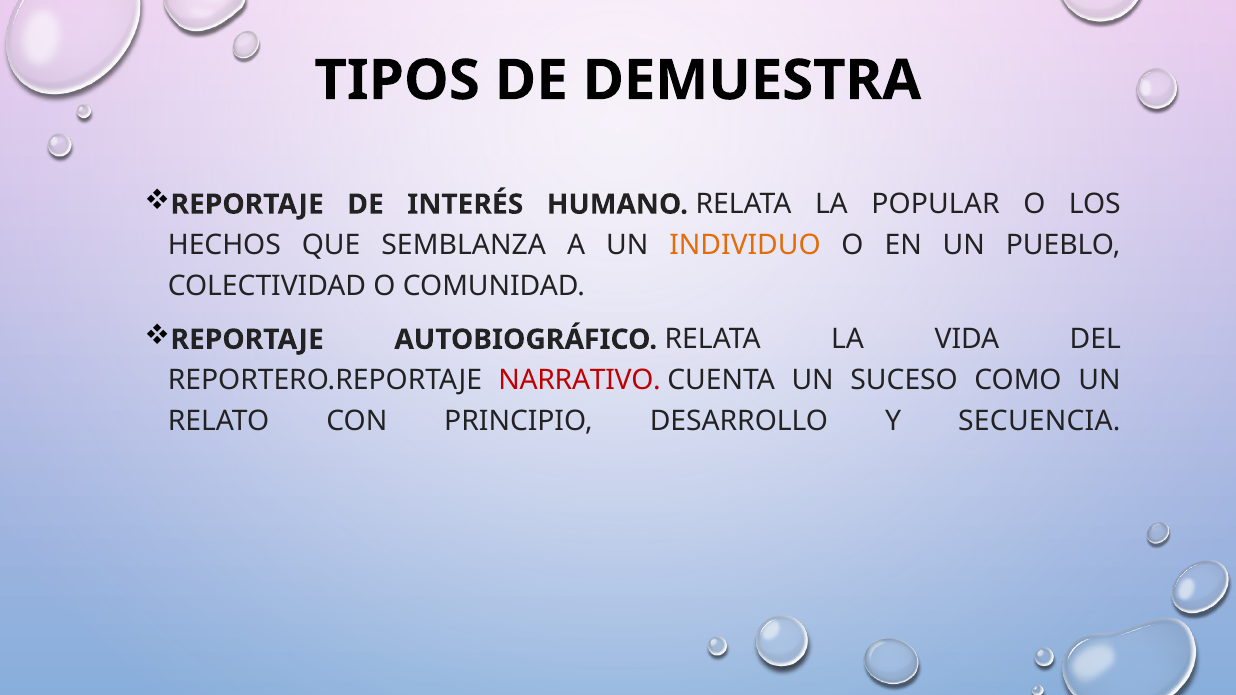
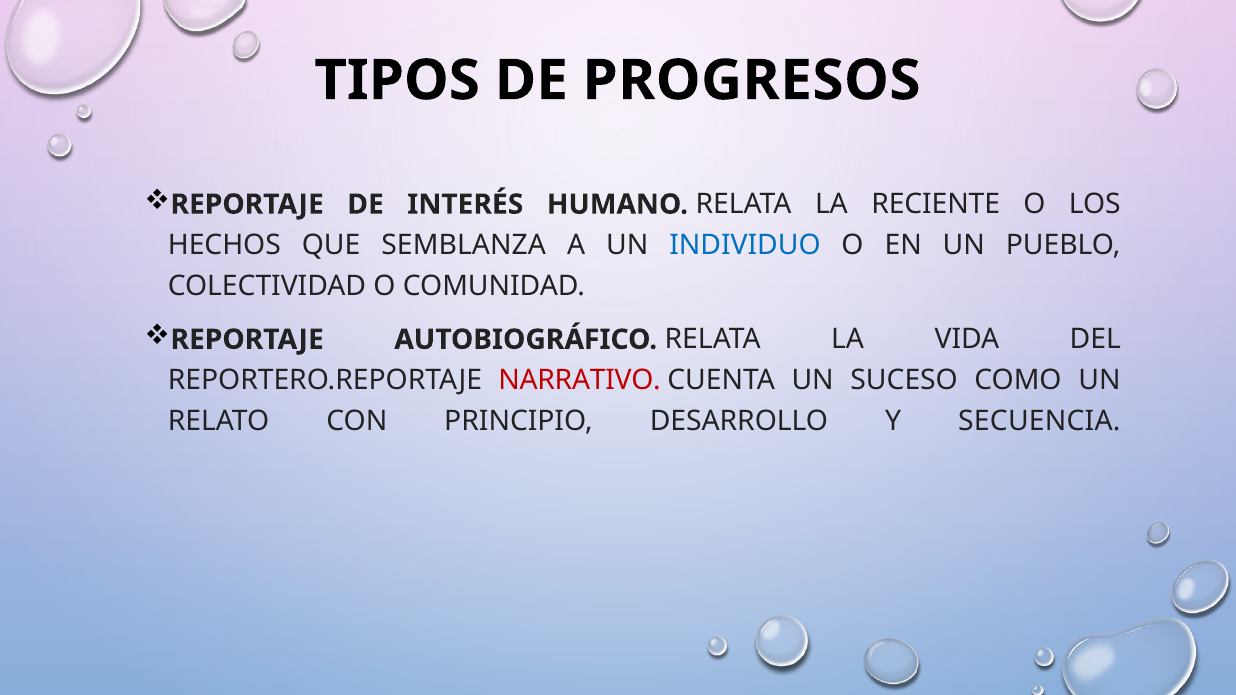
DEMUESTRA: DEMUESTRA -> PROGRESOS (752, 81)
POPULAR: POPULAR -> RECIENTE (936, 204)
INDIVIDUO colour: orange -> blue (745, 245)
